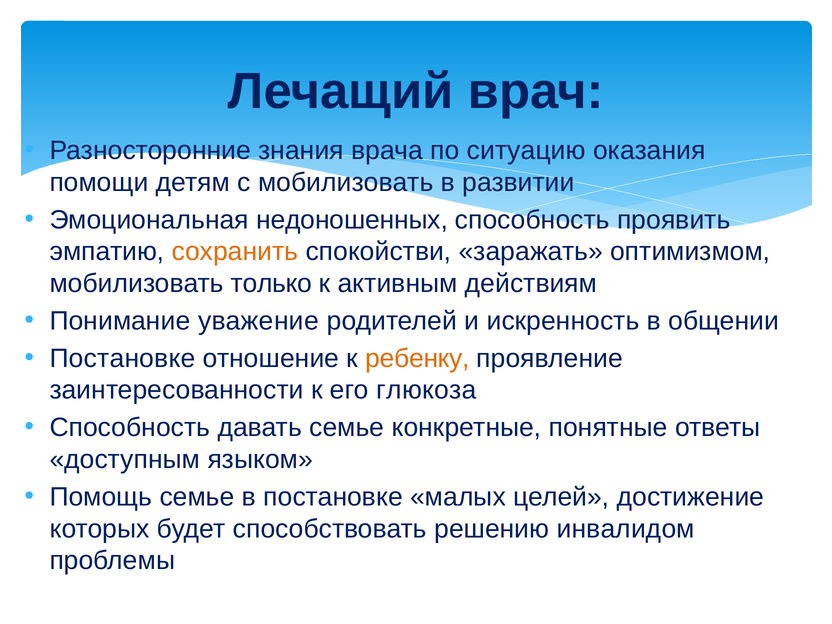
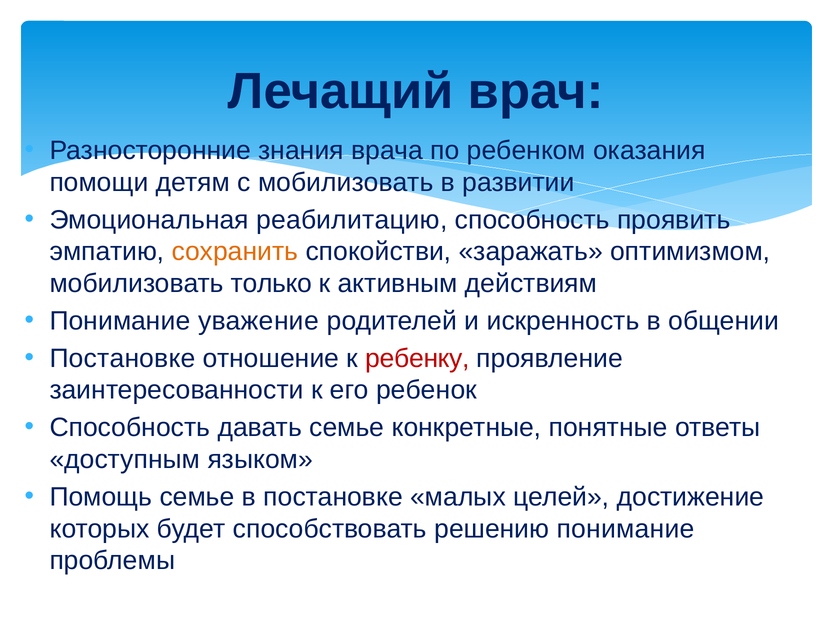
ситуацию: ситуацию -> ребенком (526, 150)
недоношенных: недоношенных -> реабилитацию (352, 220)
ребенку colour: orange -> red (417, 358)
глюкоза: глюкоза -> ребенок (427, 390)
решению инвалидом: инвалидом -> понимание (626, 529)
